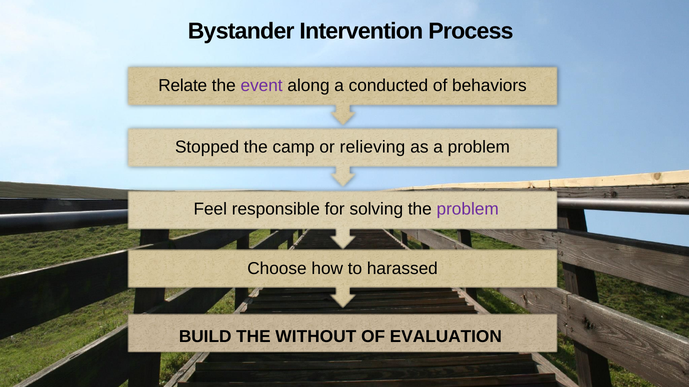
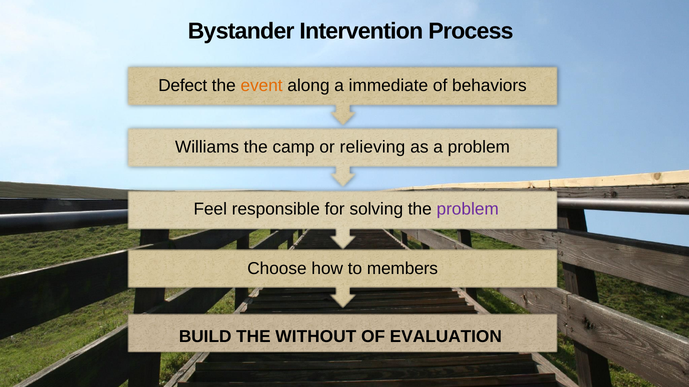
Relate: Relate -> Defect (183, 86)
event colour: purple -> orange (262, 86)
conducted: conducted -> immediate (388, 86)
Stopped: Stopped -> Williams (207, 147)
harassed: harassed -> members (402, 269)
